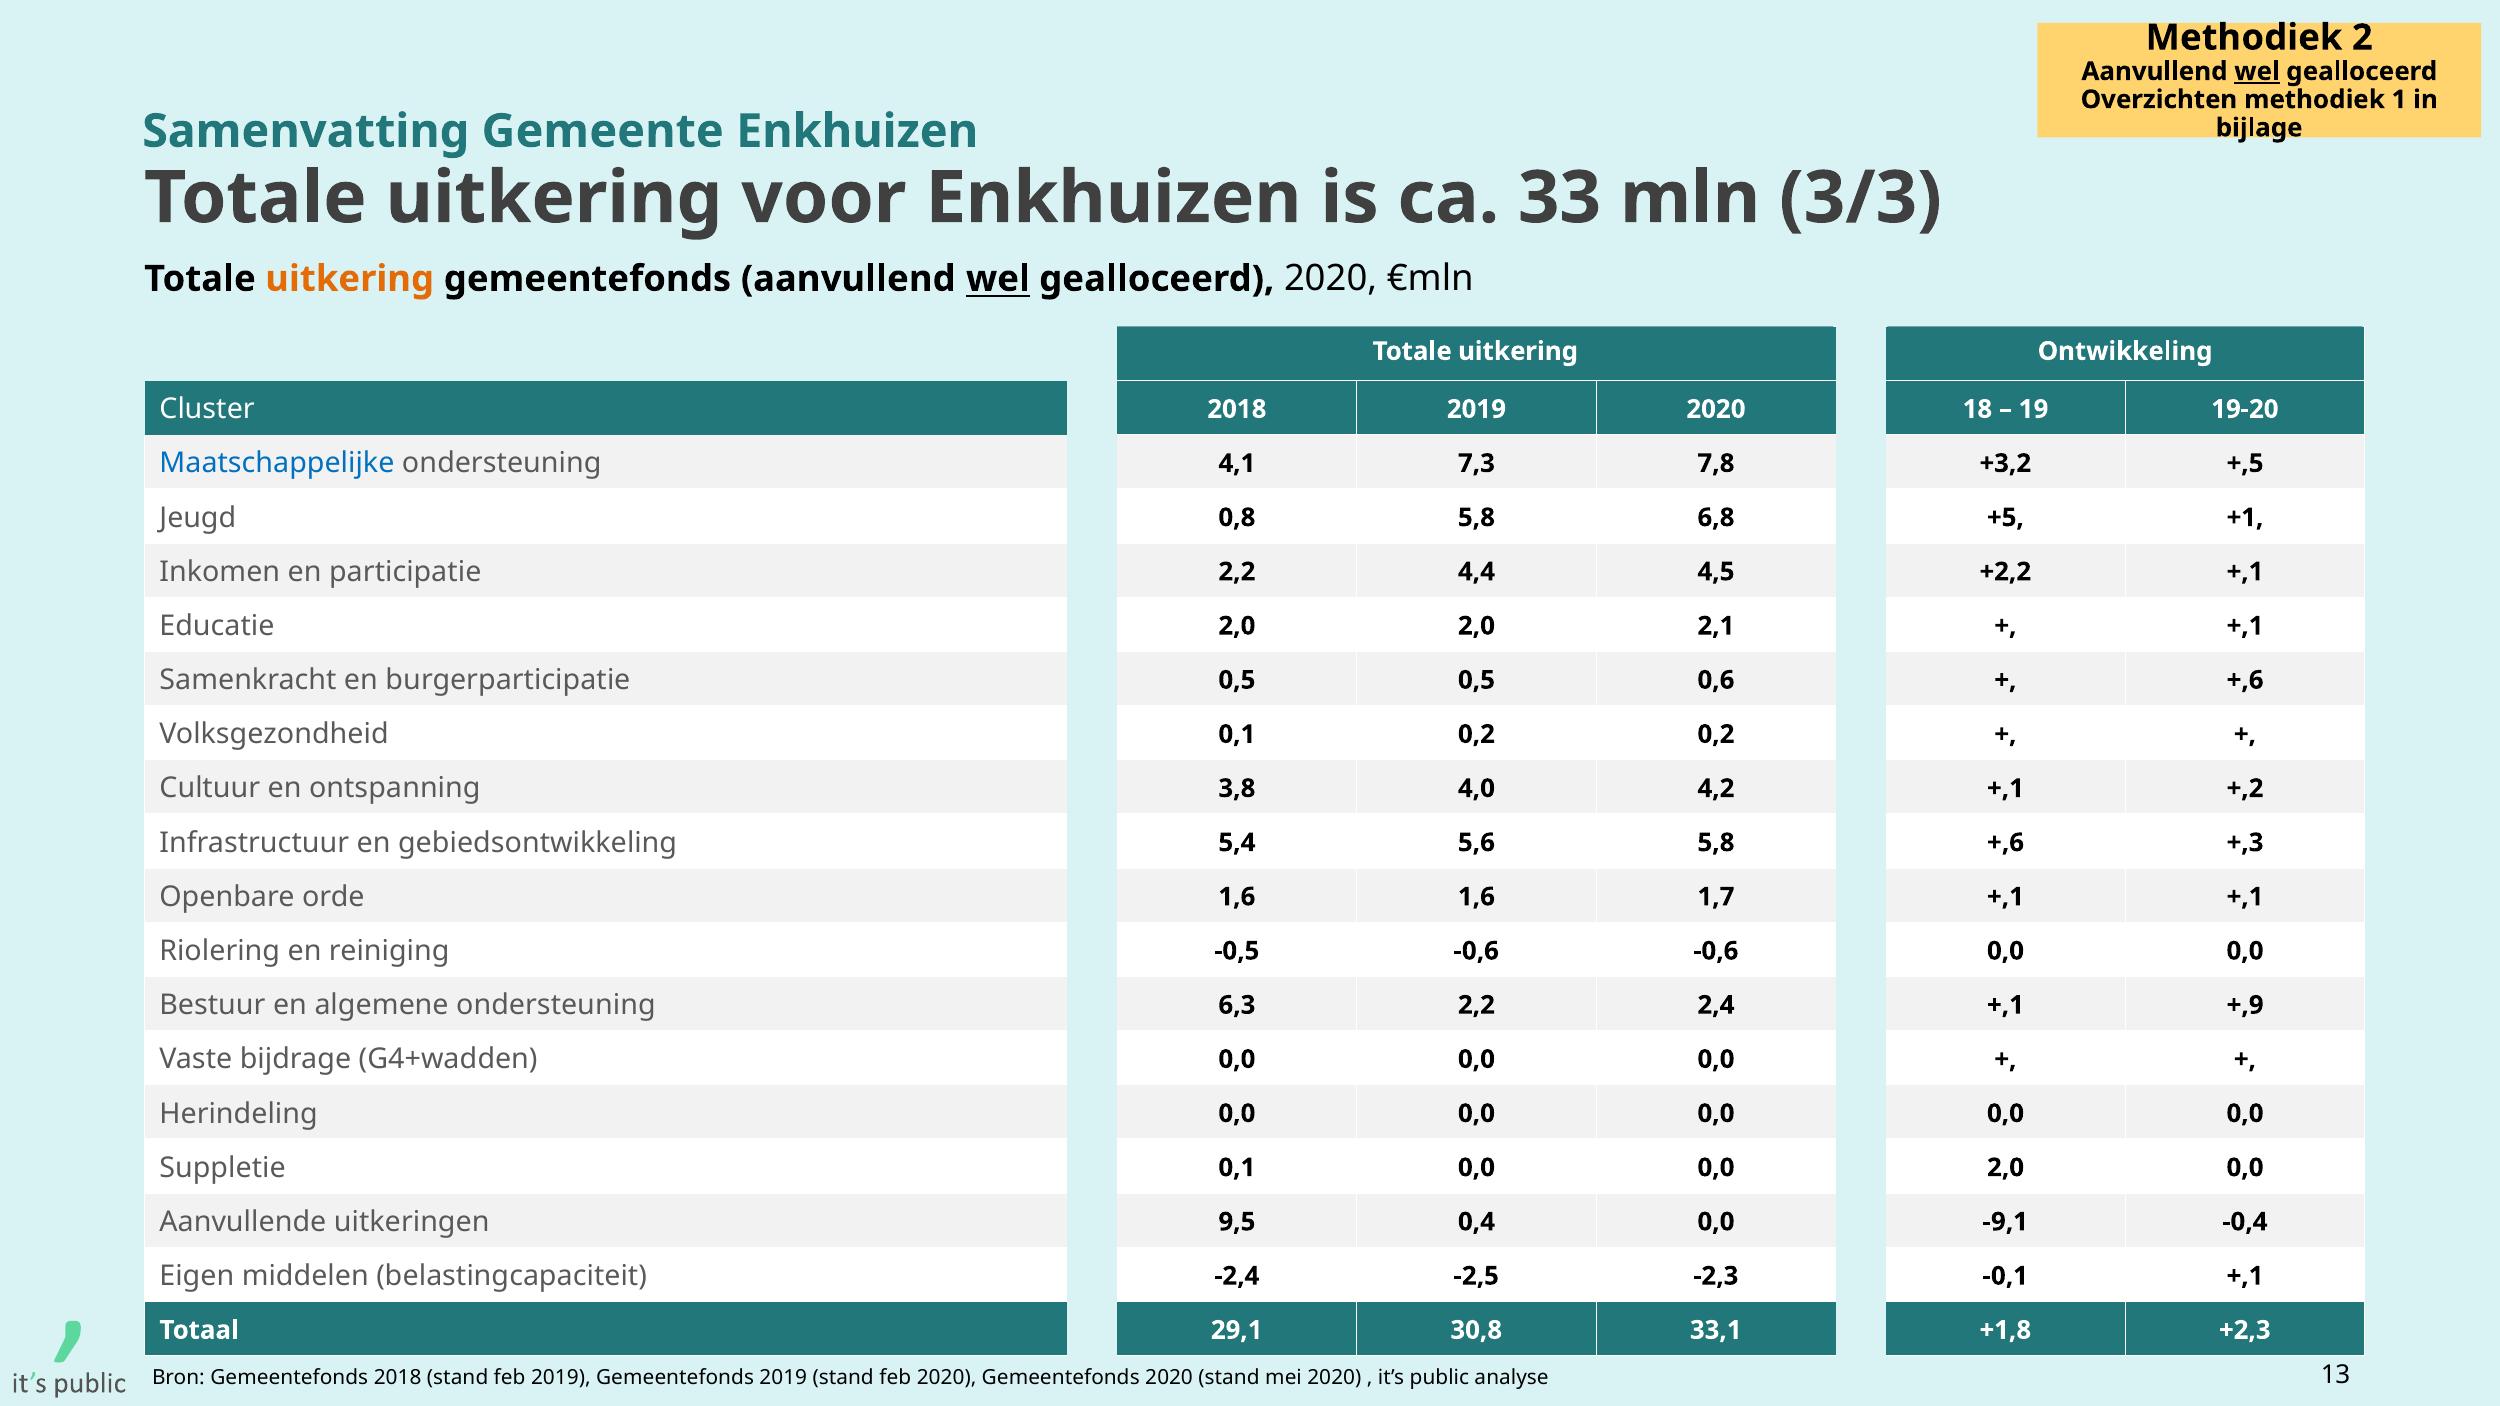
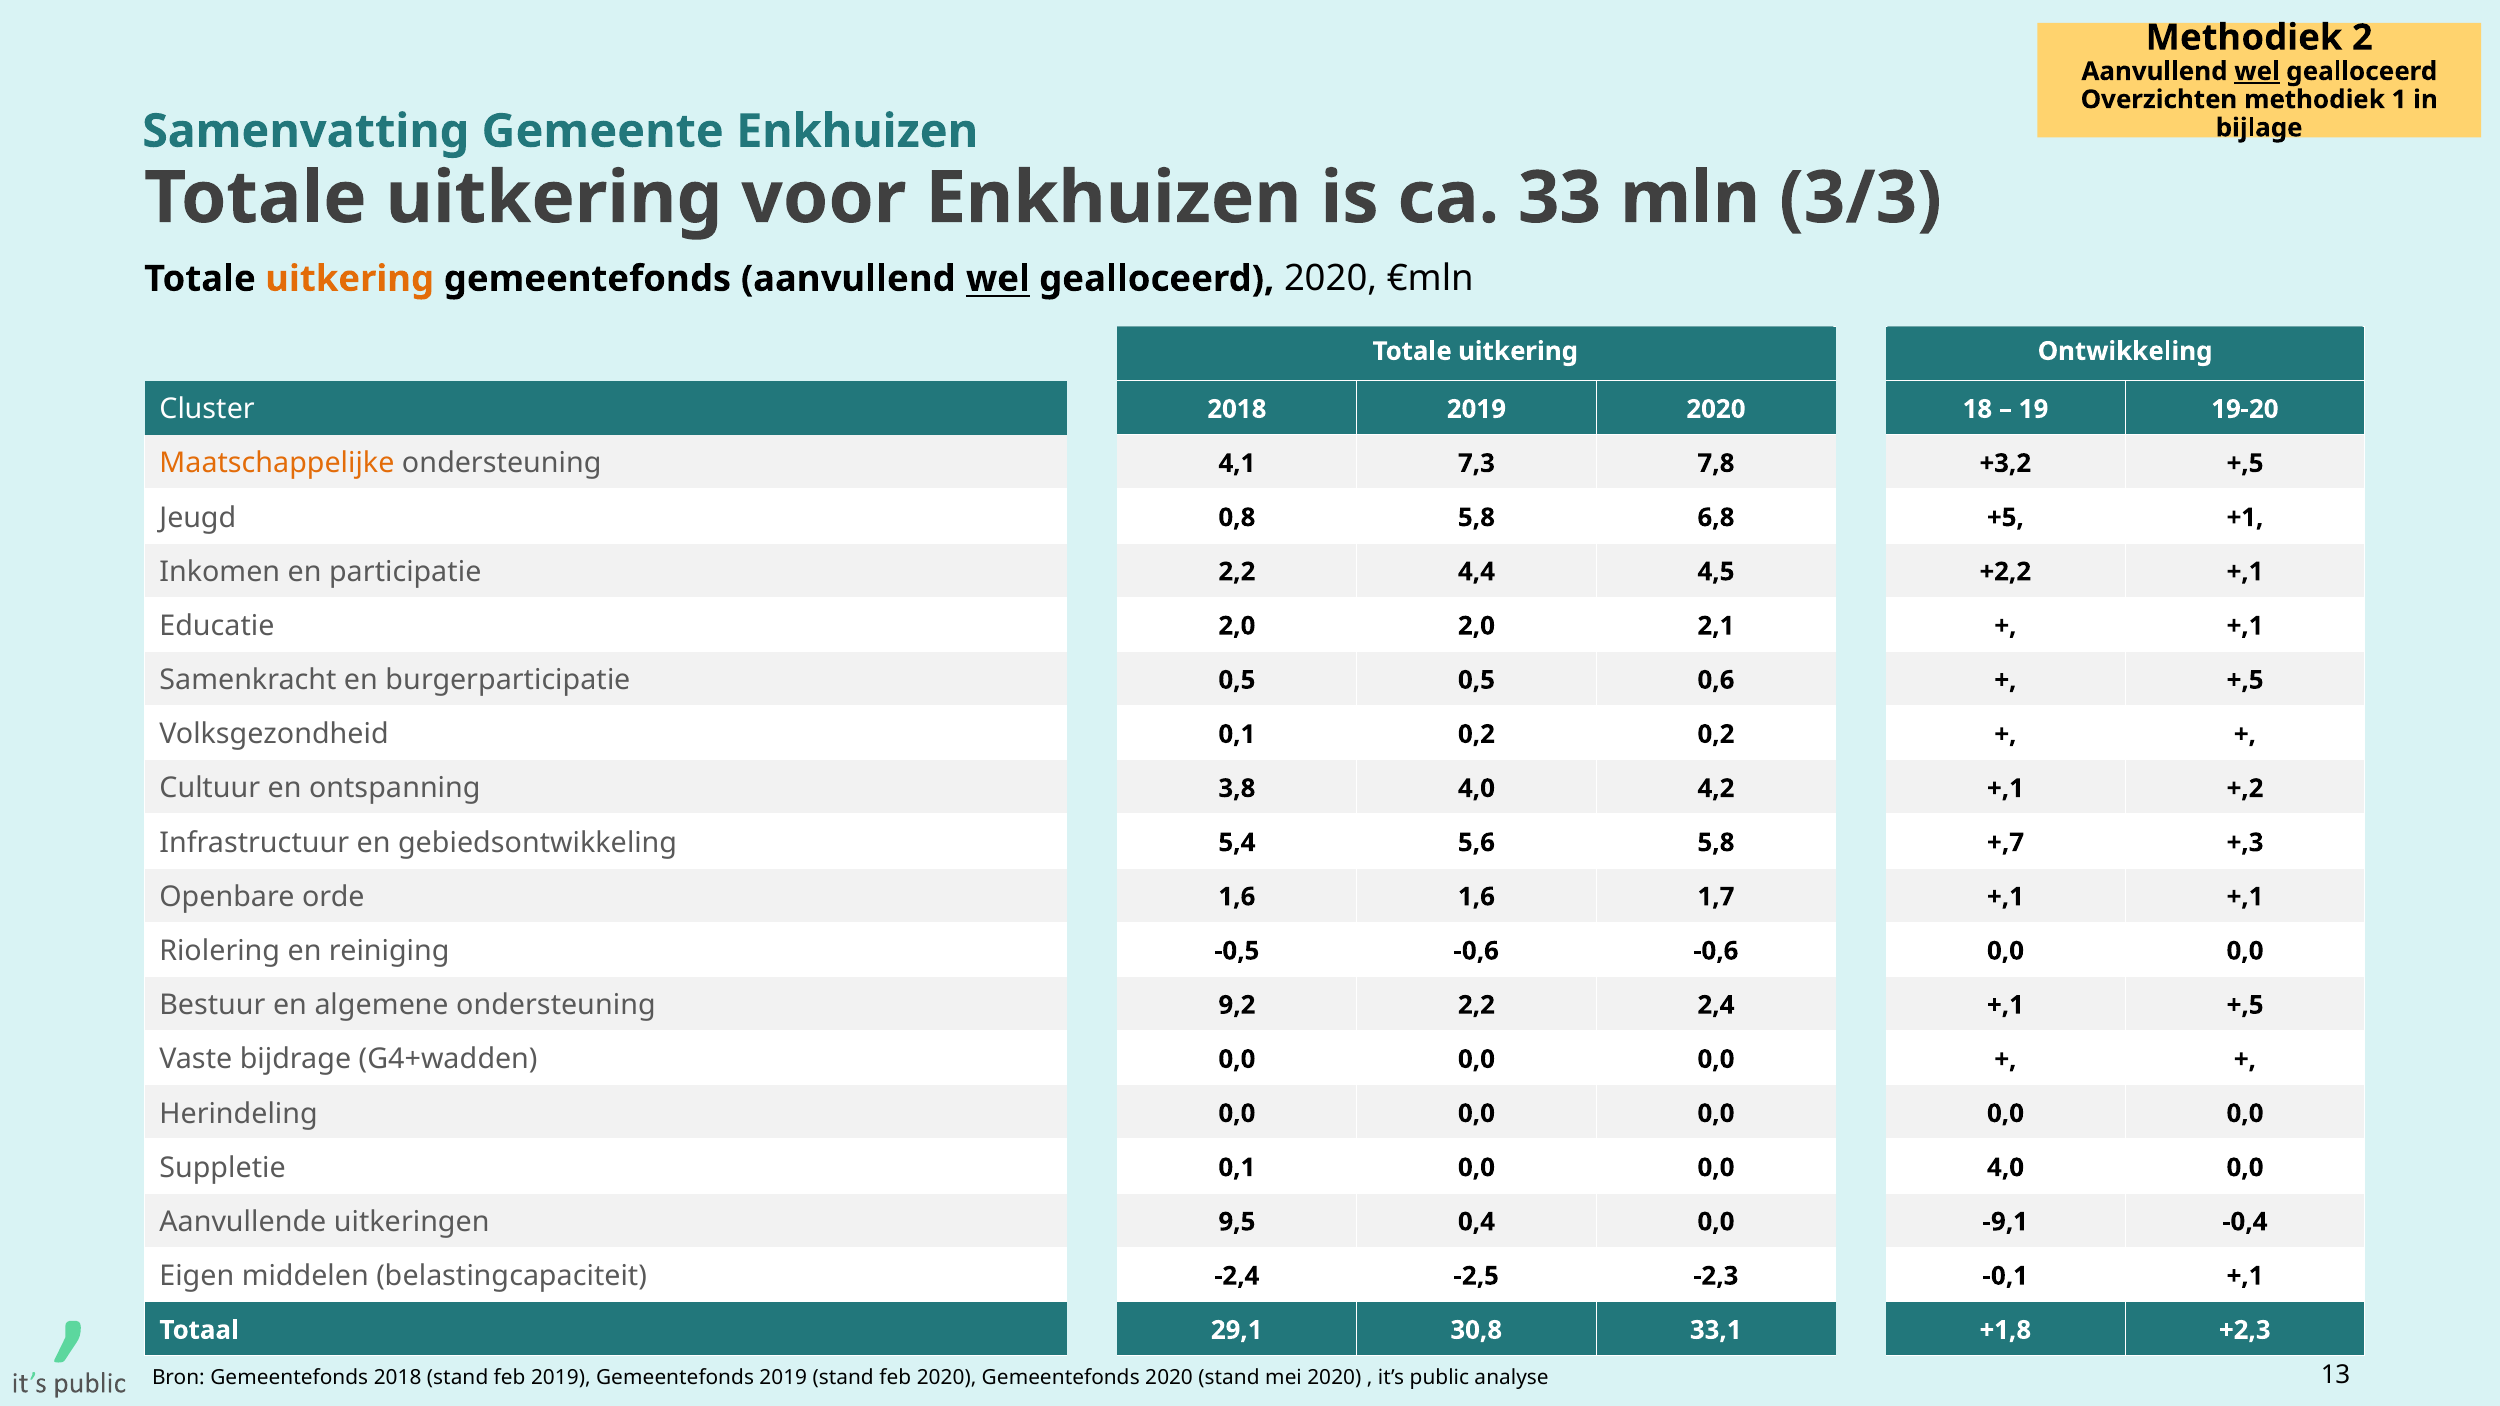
Maatschappelijke colour: blue -> orange (277, 464)
+,6: +,6 -> +,5 (2245, 680)
5,8 +,6: +,6 -> +,7 (2006, 843)
6,3: 6,3 -> 9,2 (1237, 1005)
+,1 +,9: +,9 -> +,5 (2245, 1005)
0,0 2,0: 2,0 -> 4,0 (2006, 1168)
